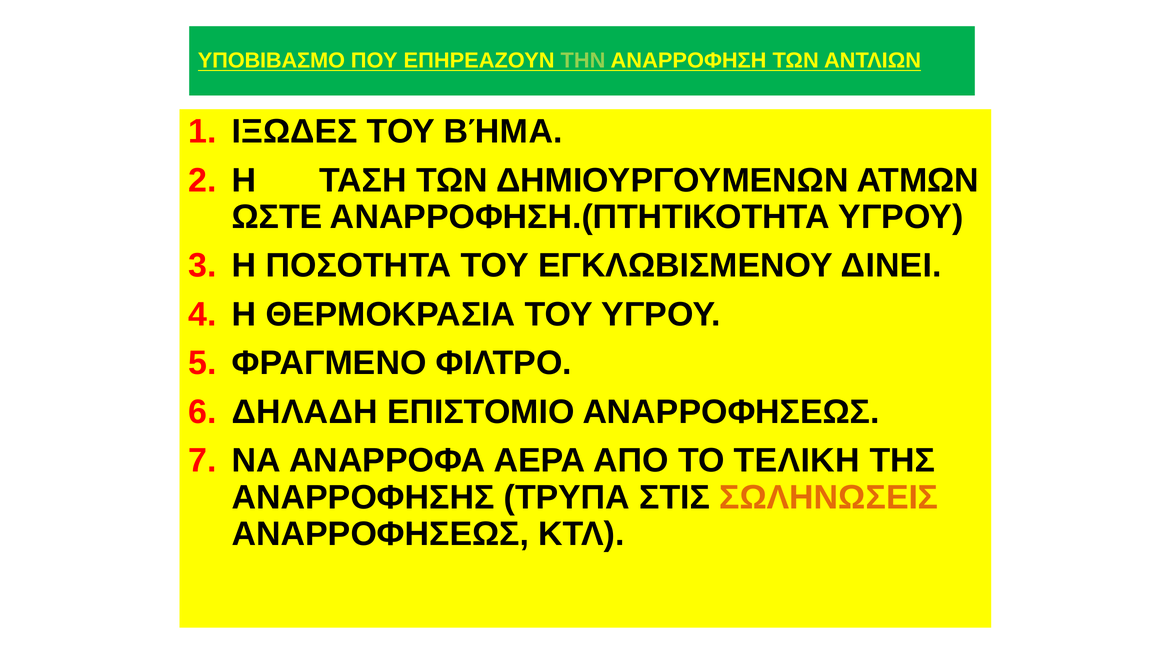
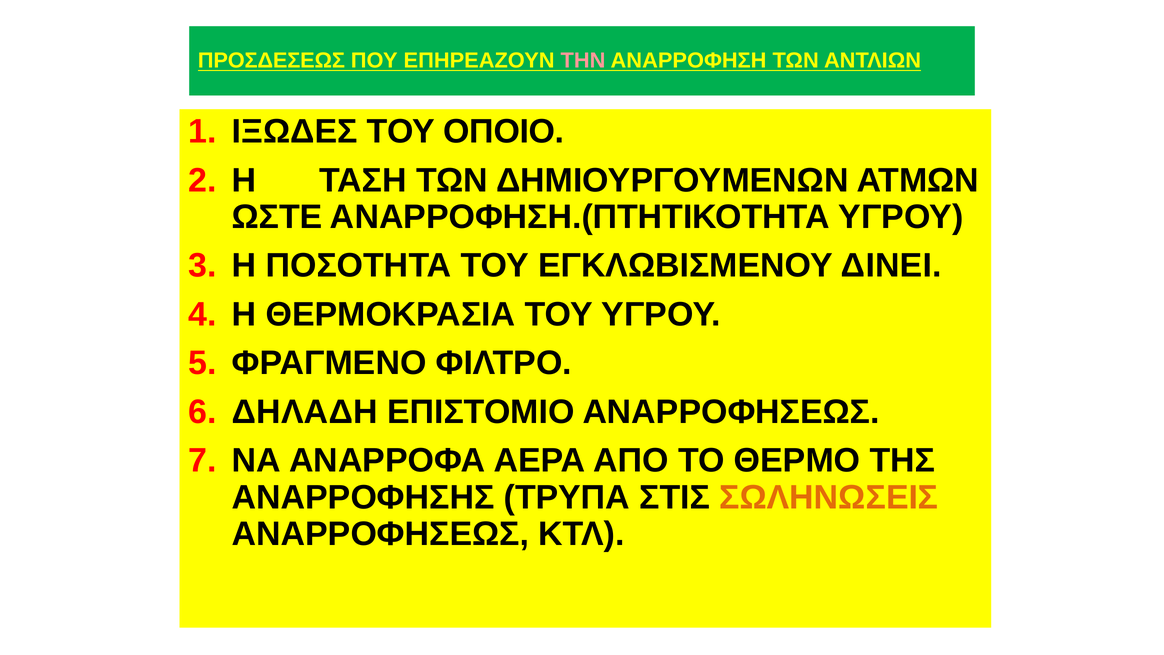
ΥΠΟΒΙΒΑΣΜΟ: ΥΠΟΒΙΒΑΣΜΟ -> ΠΡΟΣΔΕΣΕΩΣ (271, 61)
ΤΗΝ colour: light green -> pink (583, 61)
ΒΉΜΑ: ΒΉΜΑ -> OΠOIO (504, 132)
ΤΕΛΙΚΗ: ΤΕΛΙΚΗ -> ΘΕΡΜΟ (797, 461)
